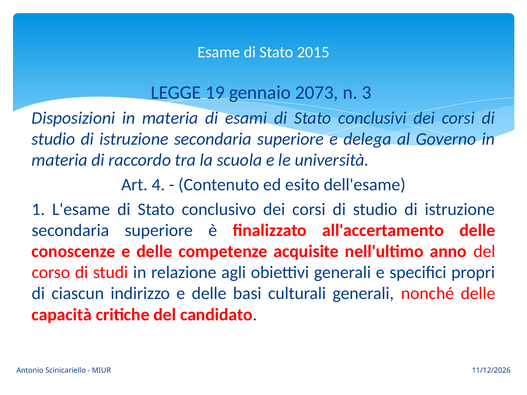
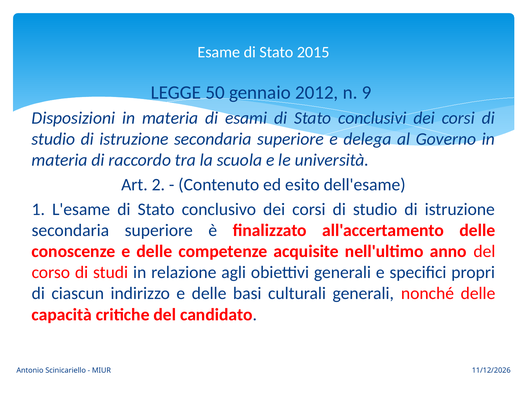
19: 19 -> 50 (215, 93)
2073: 2073 -> 2012 (317, 93)
3: 3 -> 9 (367, 93)
4: 4 -> 2 (158, 185)
